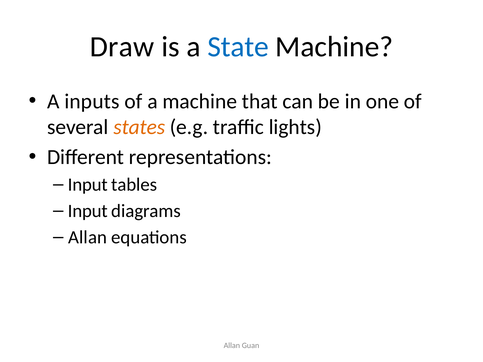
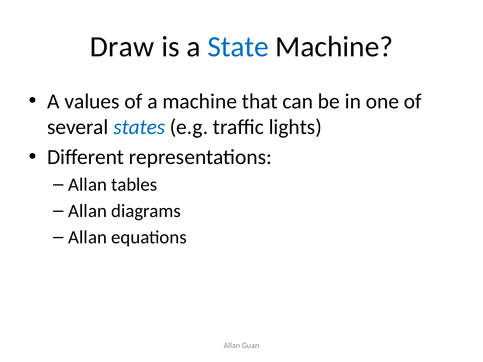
inputs: inputs -> values (92, 101)
states colour: orange -> blue (139, 127)
Input: Input -> Allan (88, 185)
Input: Input -> Allan (88, 211)
